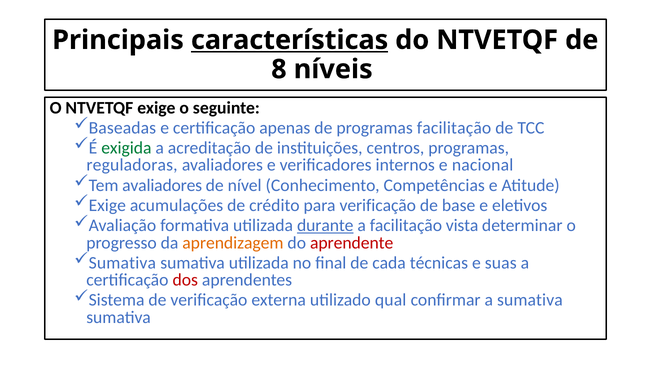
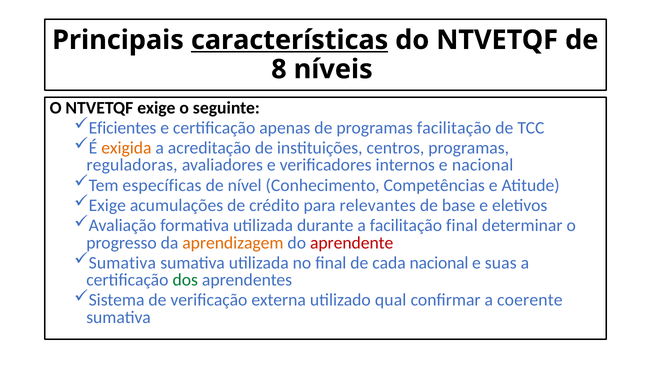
Baseadas: Baseadas -> Eficientes (123, 128)
exigida colour: green -> orange (126, 148)
Tem avaliadores: avaliadores -> específicas (162, 185)
para verificação: verificação -> relevantes (378, 206)
durante underline: present -> none (325, 226)
facilitação vista: vista -> final (462, 226)
cada técnicas: técnicas -> nacional (439, 263)
dos colour: red -> green (185, 280)
a sumativa: sumativa -> coerente (530, 300)
